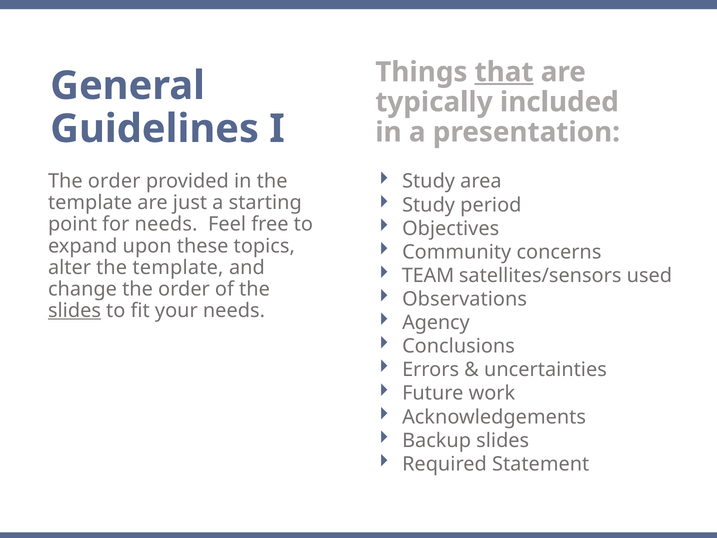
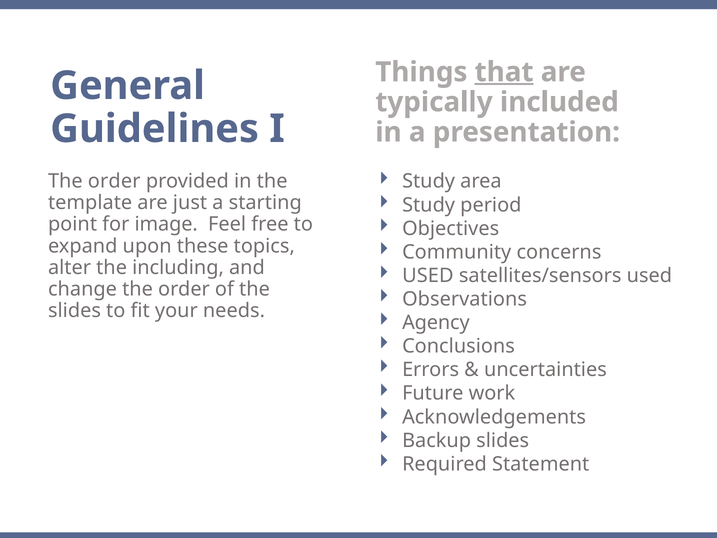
for needs: needs -> image (166, 224)
alter the template: template -> including (178, 267)
TEAM: TEAM -> USED (428, 275)
slides underline: present -> none (74, 310)
